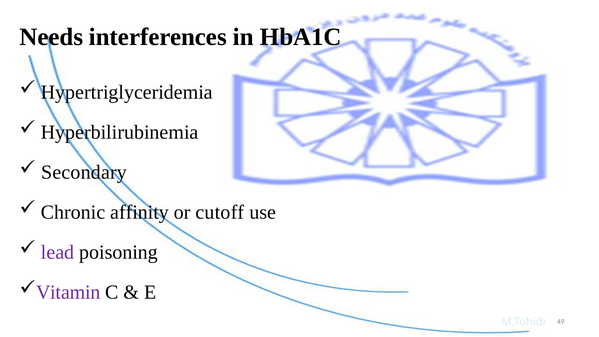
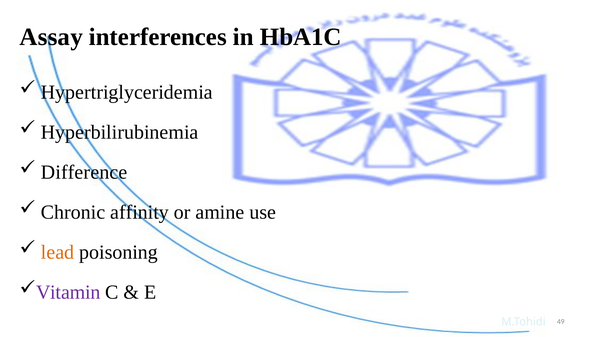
Needs: Needs -> Assay (51, 37)
Secondary: Secondary -> Difference (84, 172)
cutoff: cutoff -> amine (220, 212)
lead colour: purple -> orange (58, 252)
